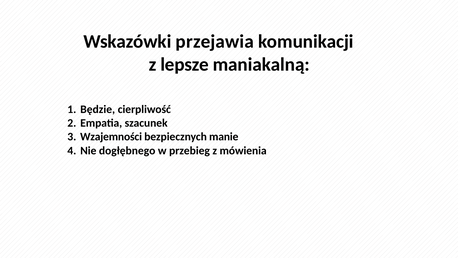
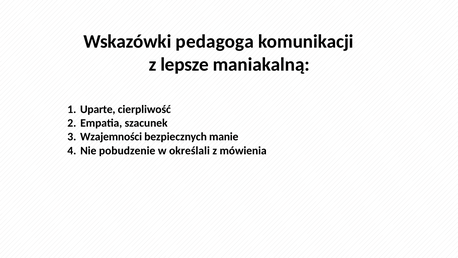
przejawia: przejawia -> pedagoga (215, 42)
Będzie: Będzie -> Uparte (98, 109)
dogłębnego: dogłębnego -> pobudzenie (127, 150)
przebieg: przebieg -> określali (189, 150)
